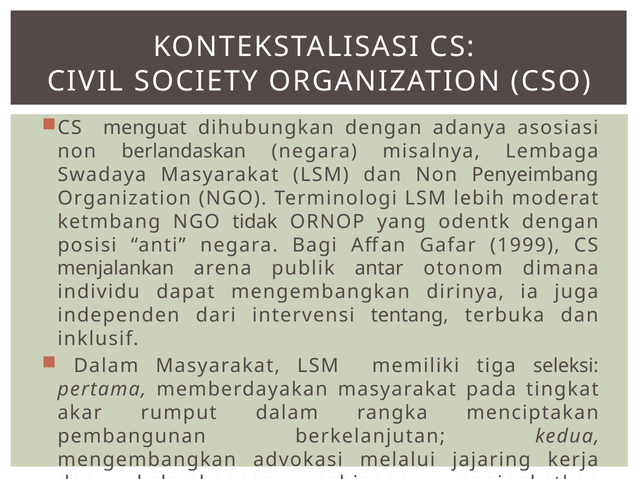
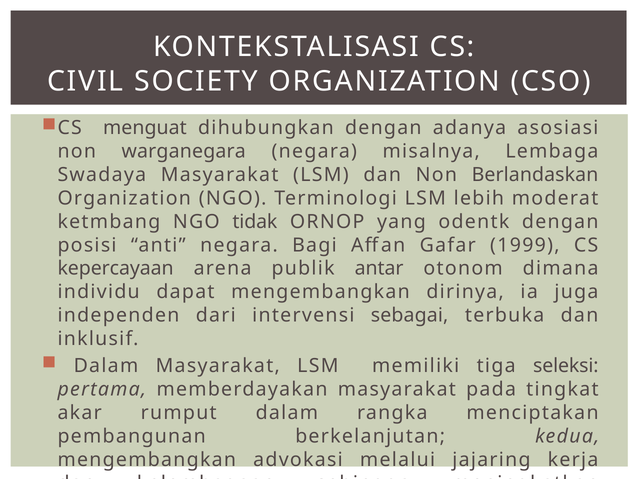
berlandaskan: berlandaskan -> warganegara (184, 152)
Penyeimbang: Penyeimbang -> Berlandaskan (535, 175)
menjalankan: menjalankan -> kepercayaan (116, 269)
tentang: tentang -> sebagai (410, 315)
